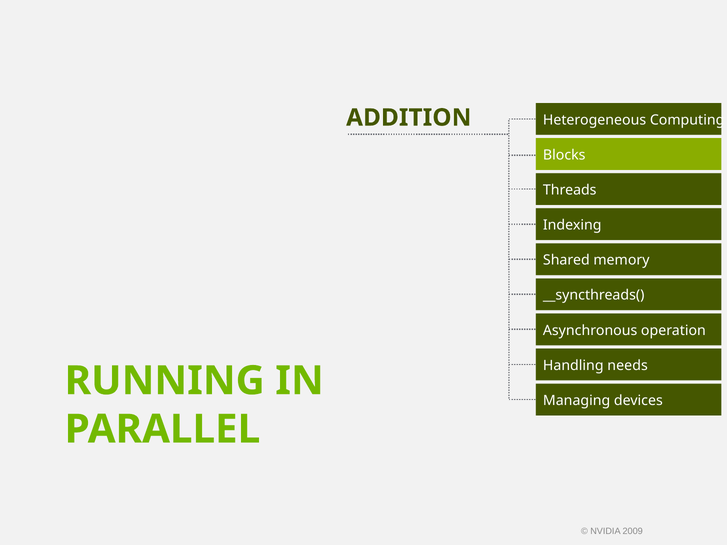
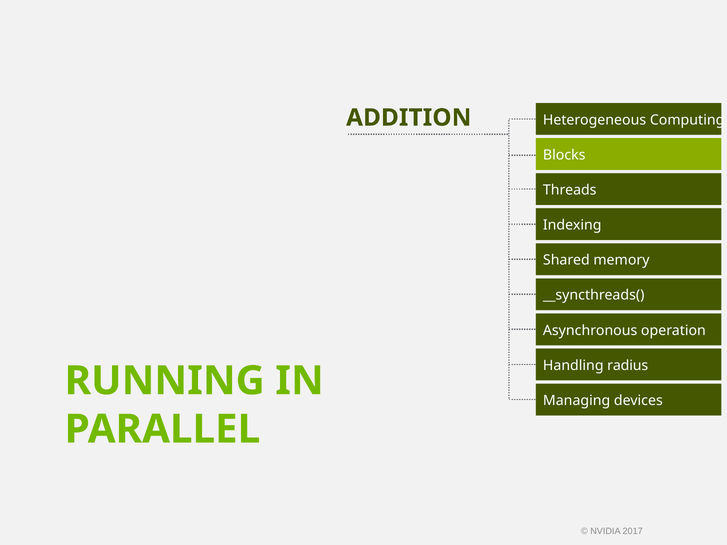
needs: needs -> radius (628, 366)
2009: 2009 -> 2017 (633, 531)
